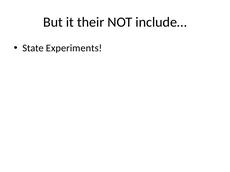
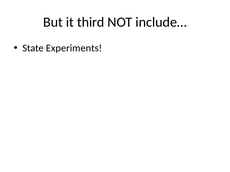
their: their -> third (91, 22)
